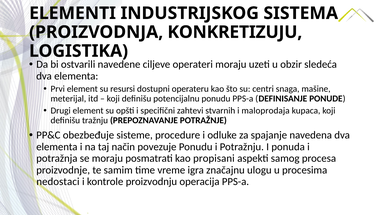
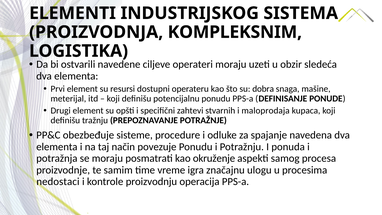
KONKRETIZUJU: KONKRETIZUJU -> KOMPLEKSNIM (235, 32)
centri: centri -> dobra (263, 89)
propisani: propisani -> okruženje (214, 158)
